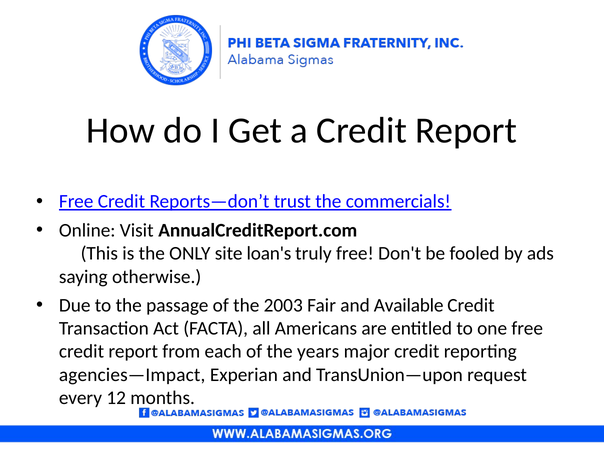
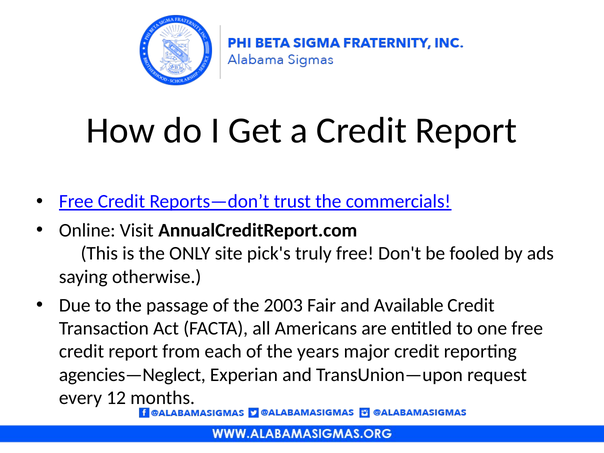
loan's: loan's -> pick's (269, 254)
agencies—Impact: agencies—Impact -> agencies—Neglect (132, 375)
